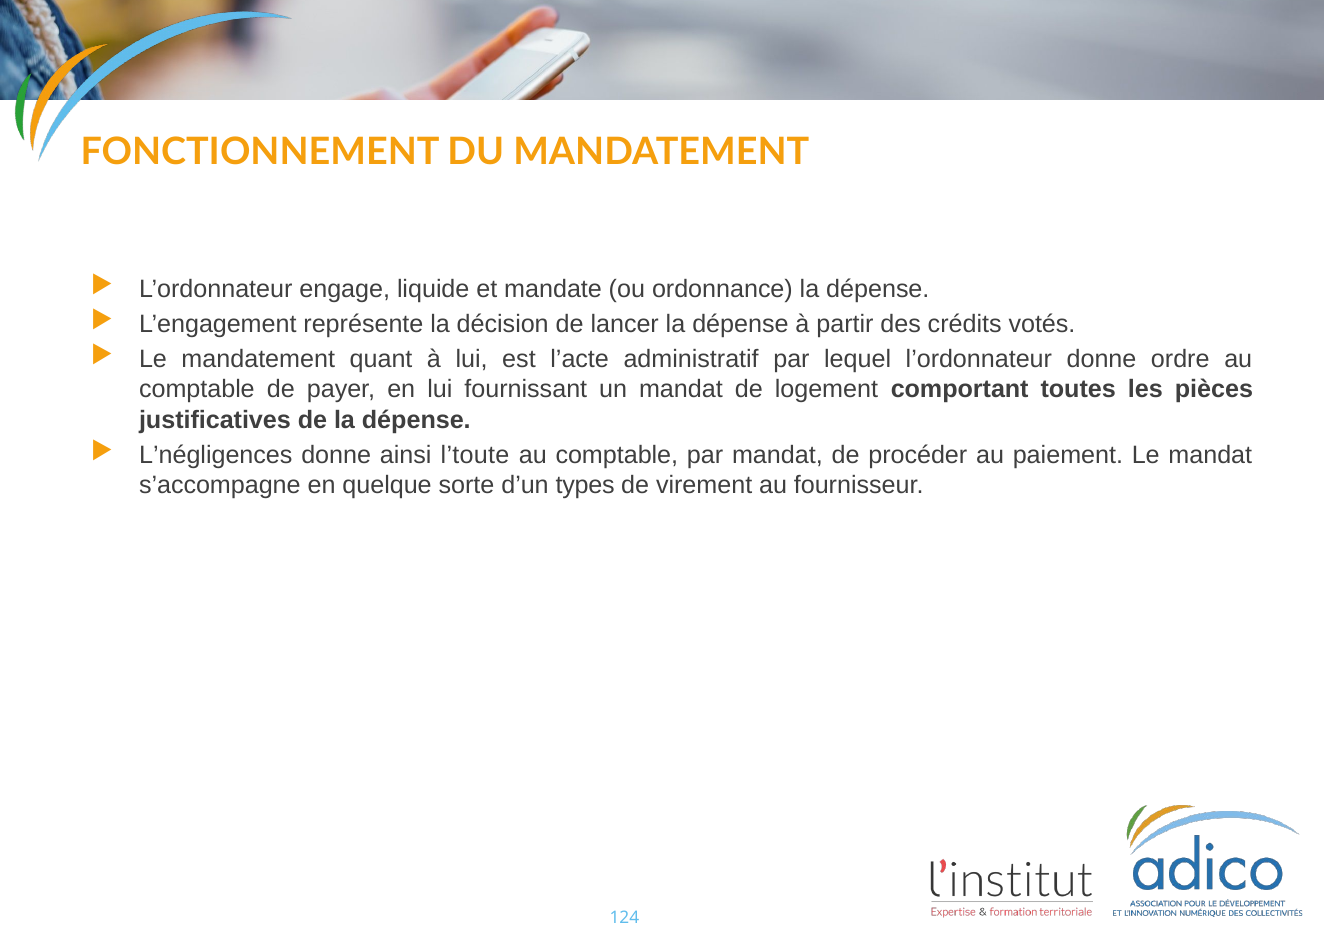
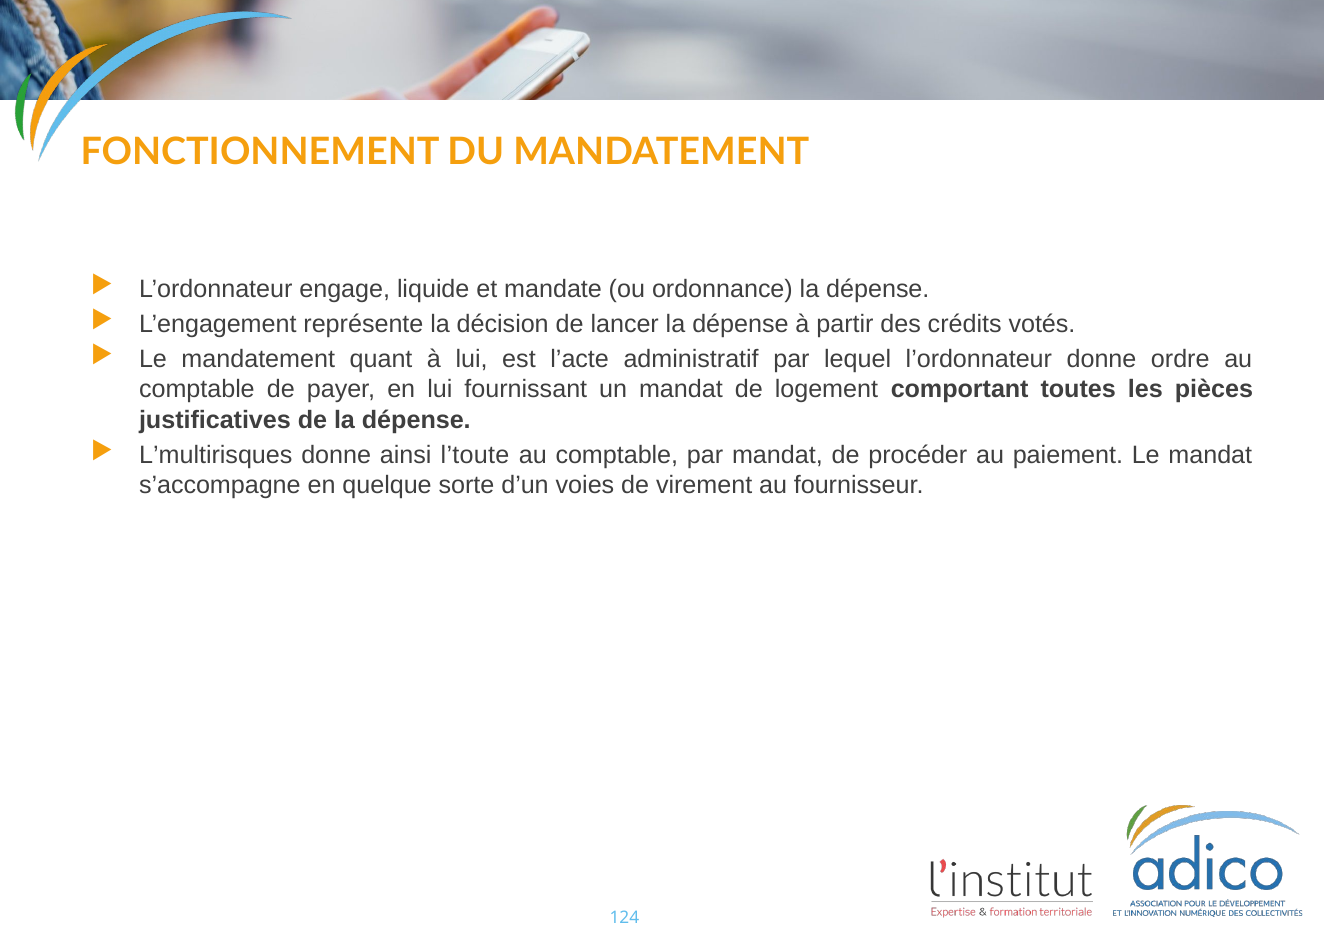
L’négligences: L’négligences -> L’multirisques (216, 455)
types: types -> voies (585, 485)
